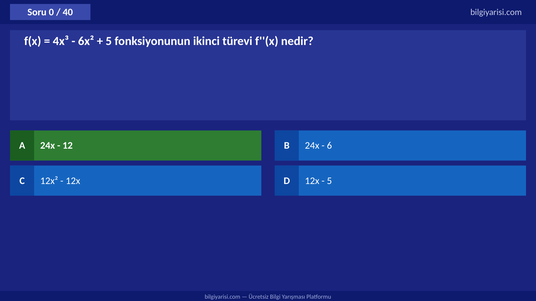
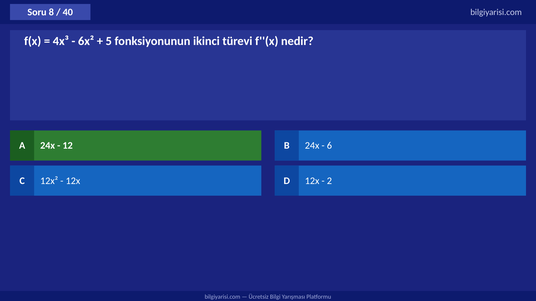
0: 0 -> 8 (51, 12)
5: 5 -> 2 (329, 181)
